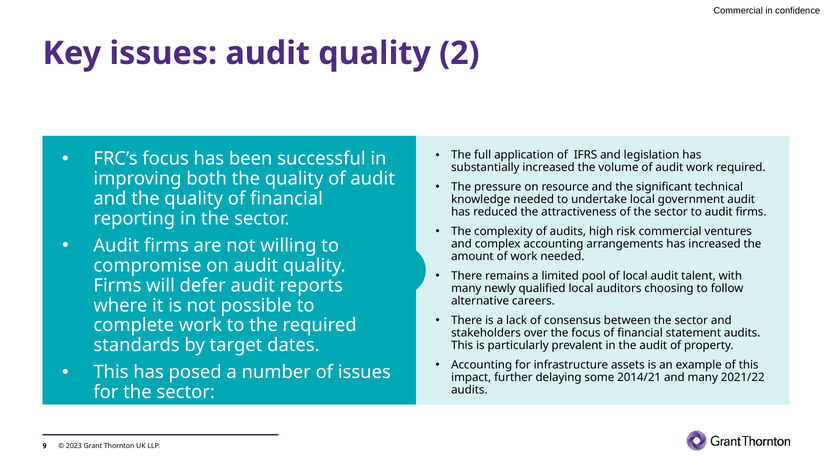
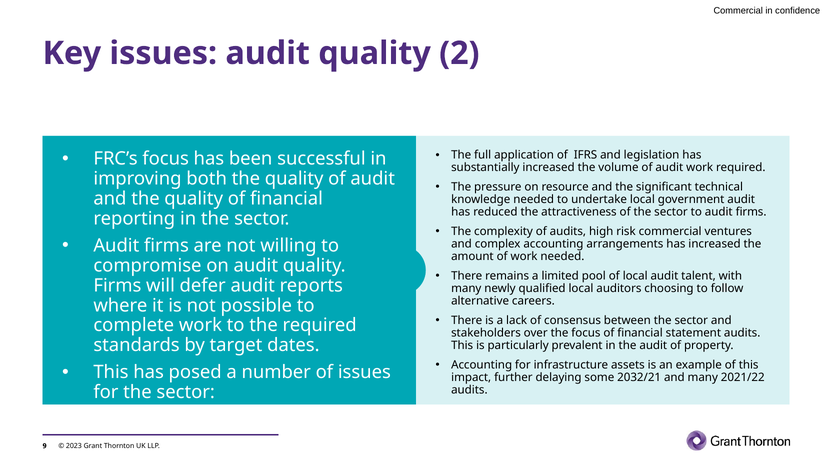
2014/21: 2014/21 -> 2032/21 (639, 378)
